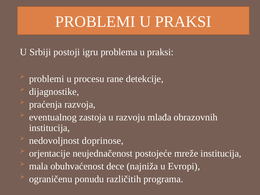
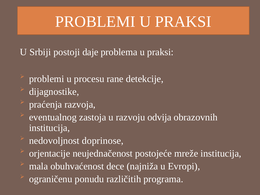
igru: igru -> daje (90, 52)
mlađa: mlađa -> odvija (160, 117)
